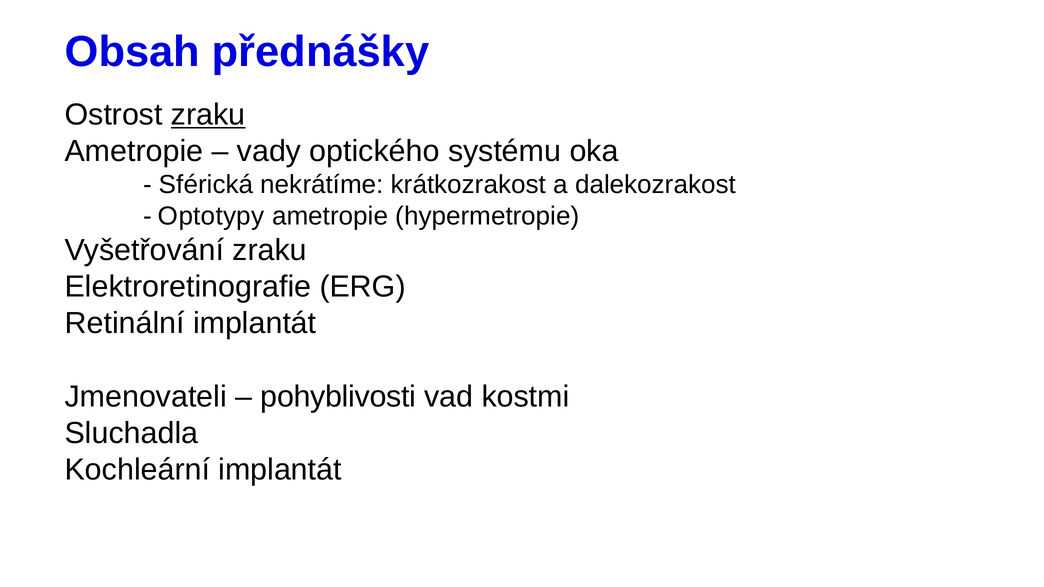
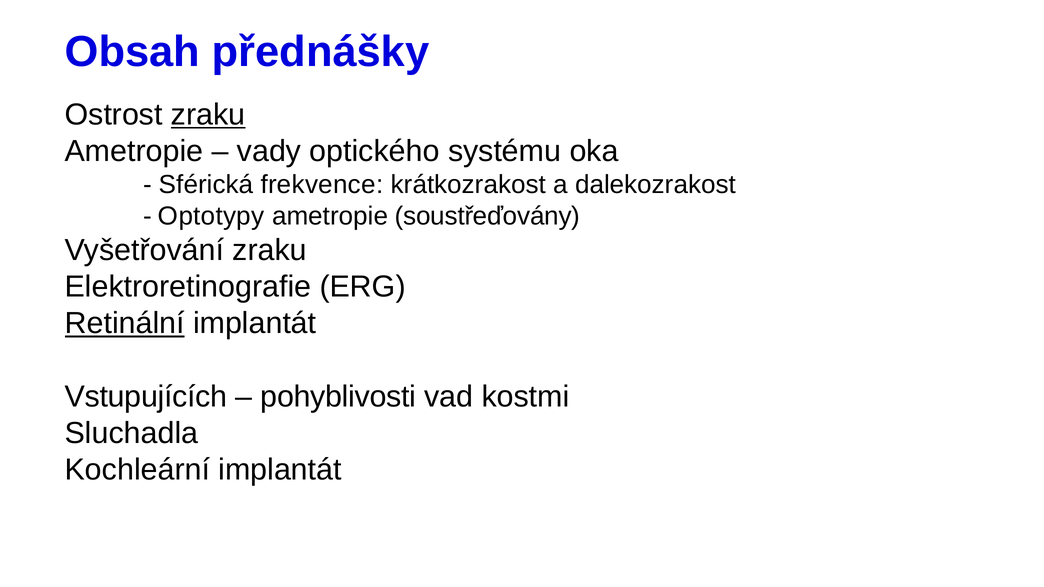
nekrátíme: nekrátíme -> frekvence (322, 185)
hypermetropie: hypermetropie -> soustřeďovány (488, 216)
Retinální underline: none -> present (125, 324)
Jmenovateli: Jmenovateli -> Vstupujících (146, 397)
